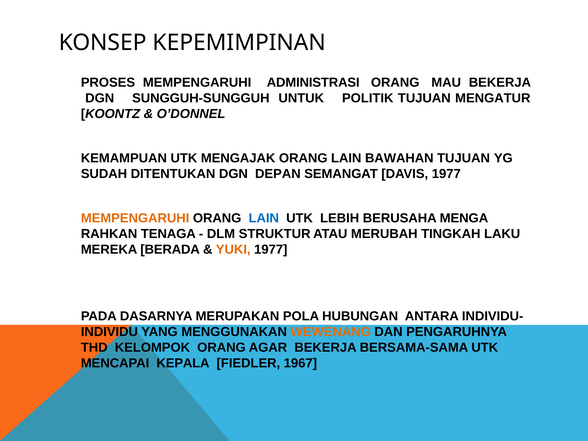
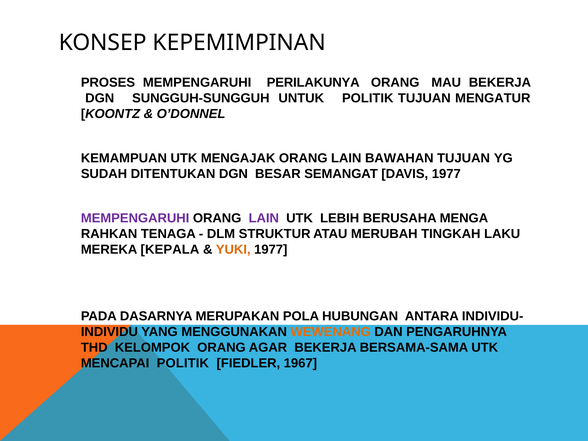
ADMINISTRASI: ADMINISTRASI -> PERILAKUNYA (313, 82)
DEPAN: DEPAN -> BESAR (278, 174)
MEMPENGARUHI colour: orange -> purple (135, 218)
LAIN colour: blue -> purple (264, 218)
BERADA: BERADA -> KEPALA (170, 250)
MENCAPAI KEPALA: KEPALA -> POLITIK (183, 363)
